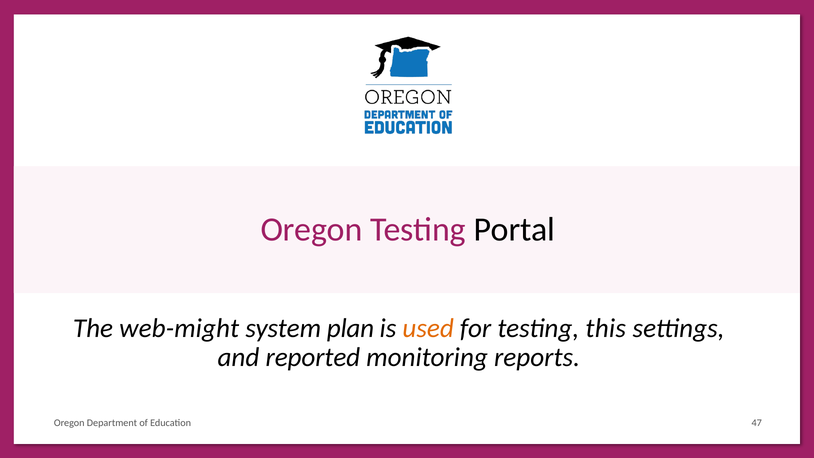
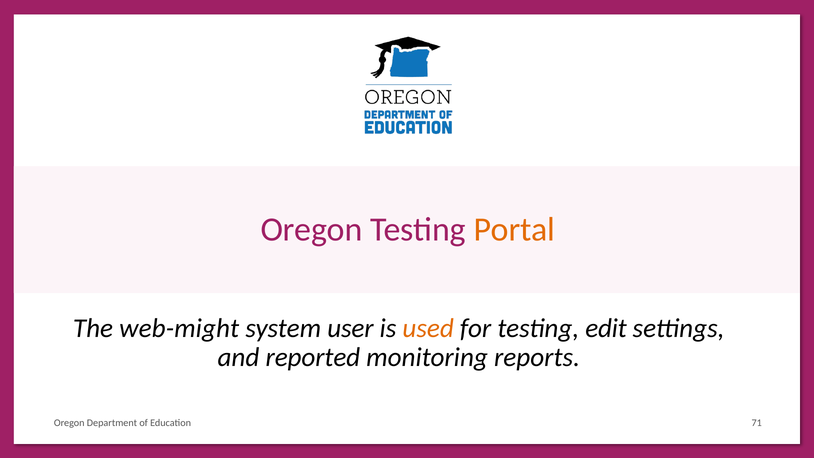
Portal colour: black -> orange (514, 229)
plan: plan -> user (350, 328)
this: this -> edit (606, 328)
47: 47 -> 71 (757, 423)
